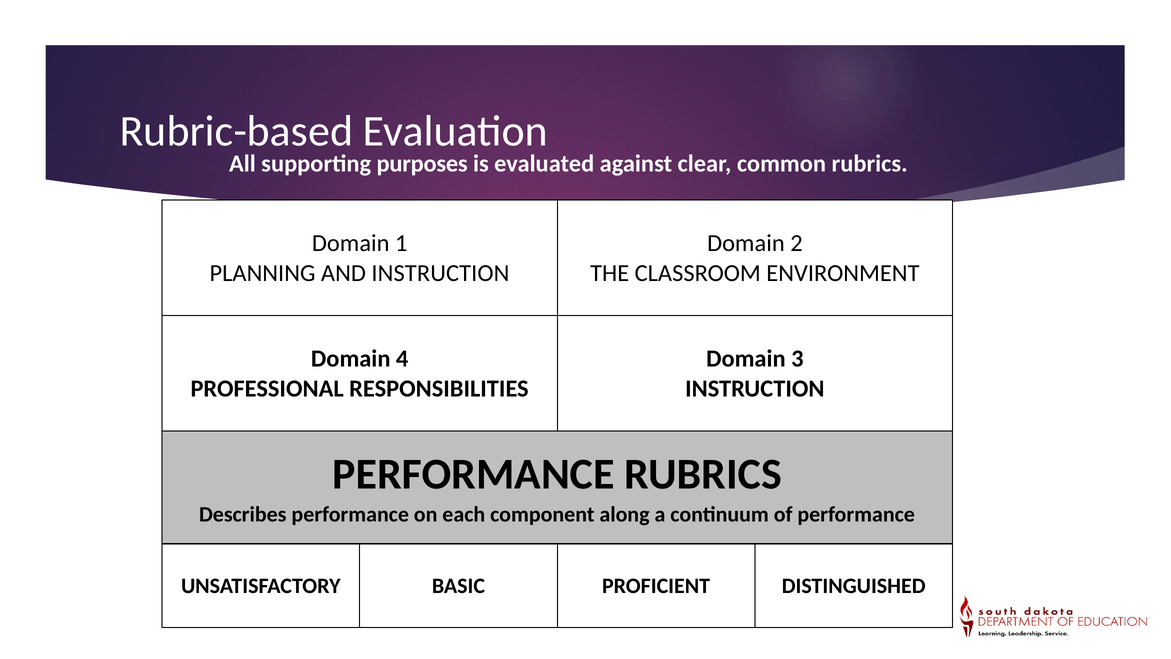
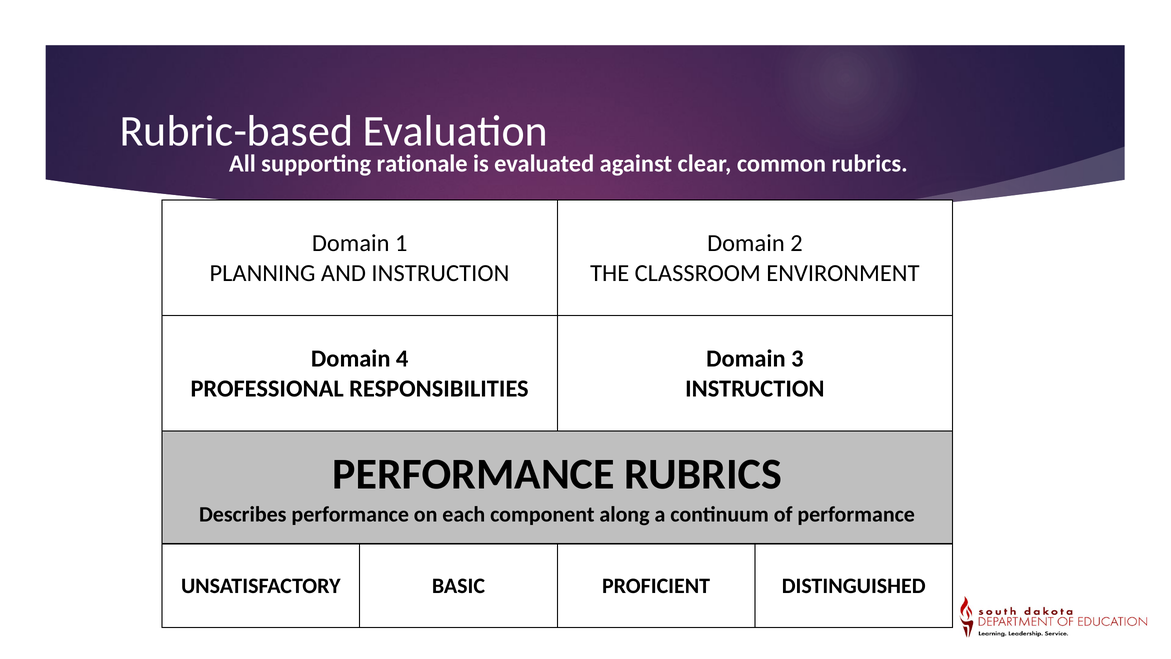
purposes: purposes -> rationale (422, 164)
